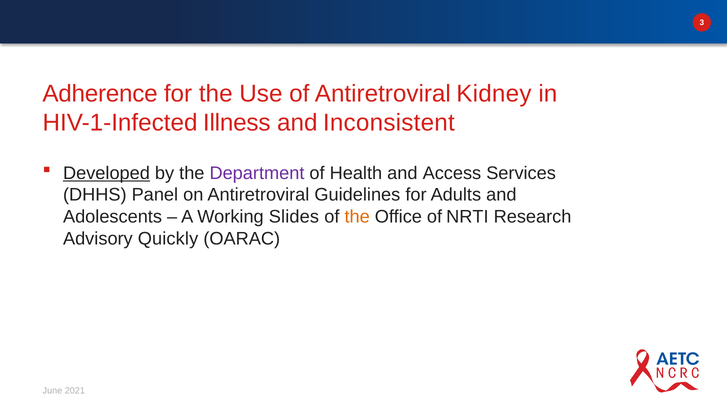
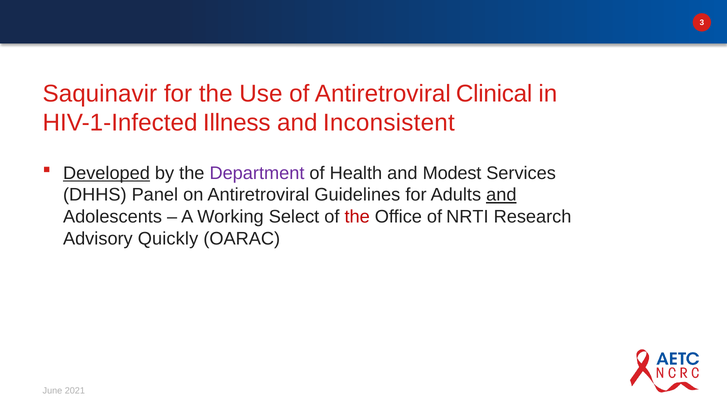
Adherence: Adherence -> Saquinavir (100, 94)
Kidney: Kidney -> Clinical (494, 94)
Access: Access -> Modest (452, 173)
and underline: none -> present (501, 195)
Slides: Slides -> Select (294, 217)
the colour: orange -> red (357, 217)
